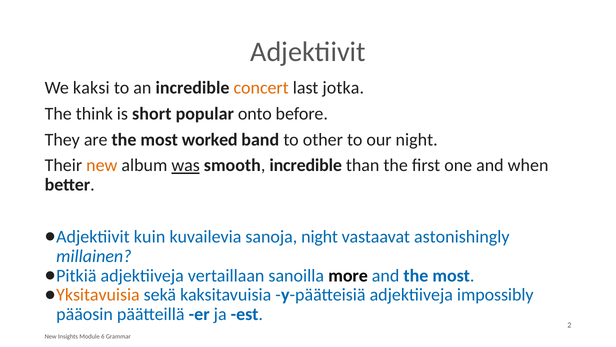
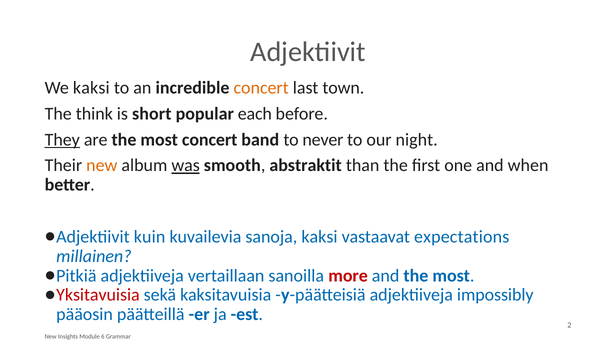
jotka: jotka -> town (343, 88)
onto: onto -> each (255, 114)
They underline: none -> present (62, 139)
most worked: worked -> concert (210, 139)
other: other -> never (323, 139)
smooth incredible: incredible -> abstraktit (306, 165)
sanoja night: night -> kaksi (319, 236)
astonishingly: astonishingly -> expectations (462, 236)
more colour: black -> red (348, 275)
Yksitavuisia colour: orange -> red (98, 295)
